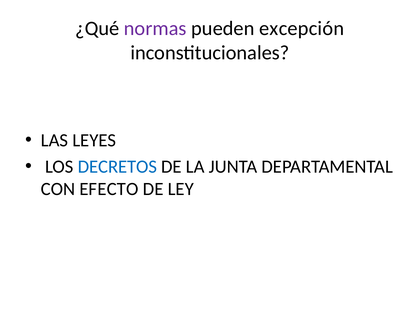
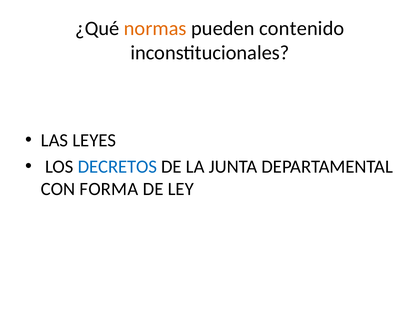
normas colour: purple -> orange (155, 28)
excepción: excepción -> contenido (302, 28)
EFECTO: EFECTO -> FORMA (109, 189)
